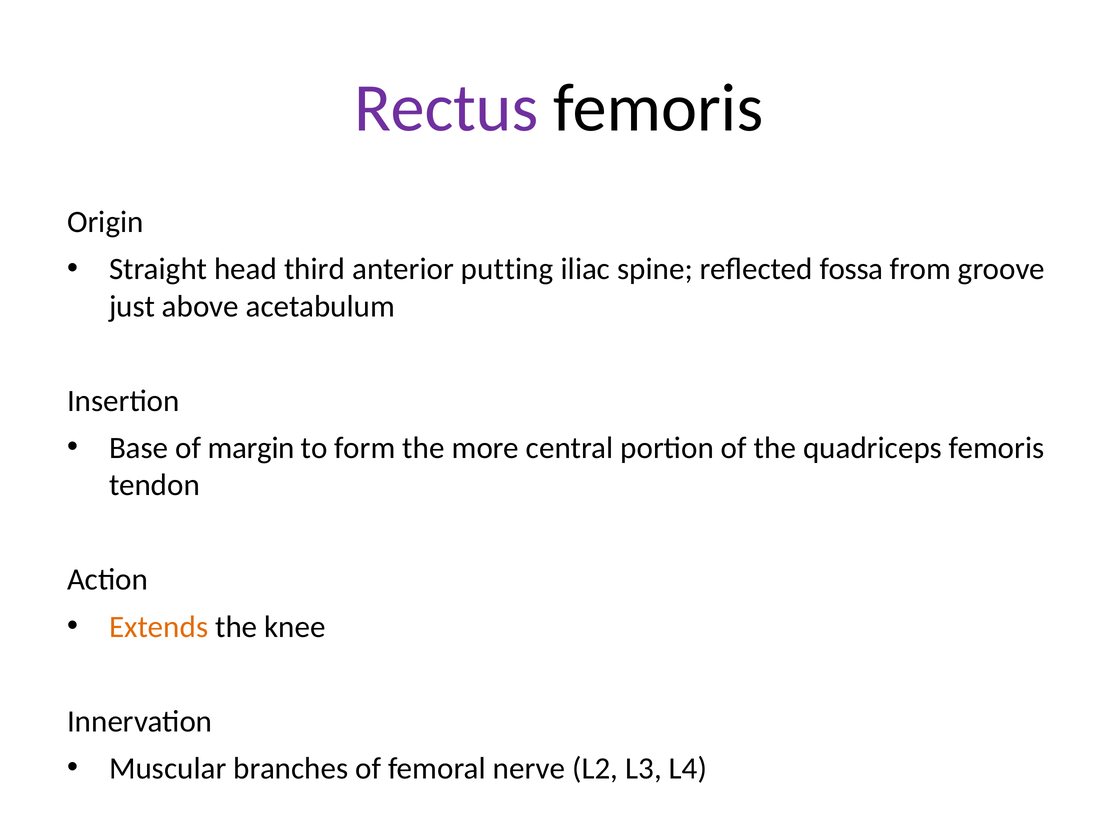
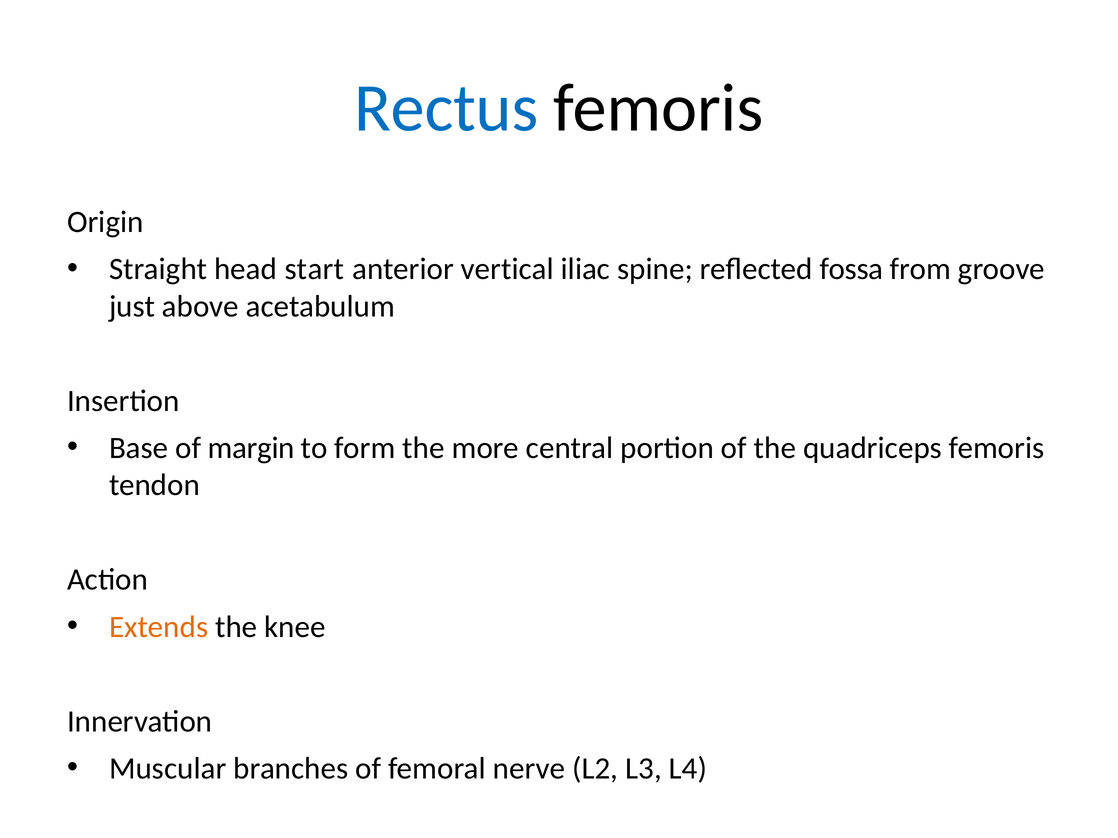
Rectus colour: purple -> blue (446, 108)
third: third -> start (314, 269)
putting: putting -> vertical (507, 269)
